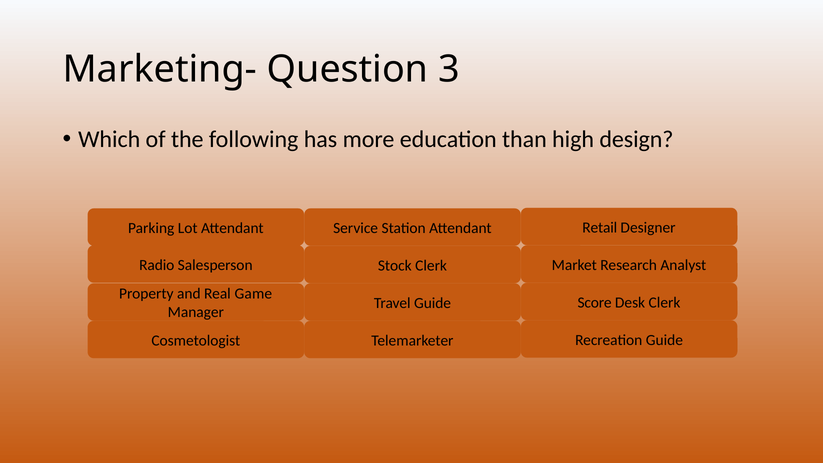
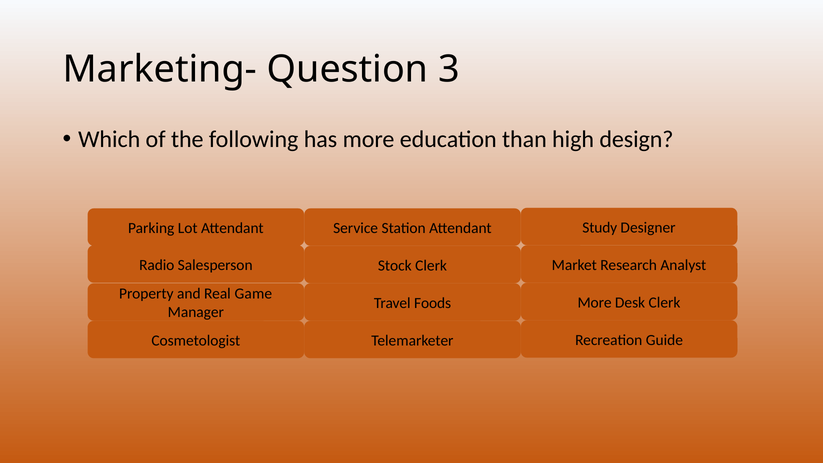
Retail: Retail -> Study (600, 228)
Score: Score -> More (595, 302)
Travel Guide: Guide -> Foods (433, 303)
